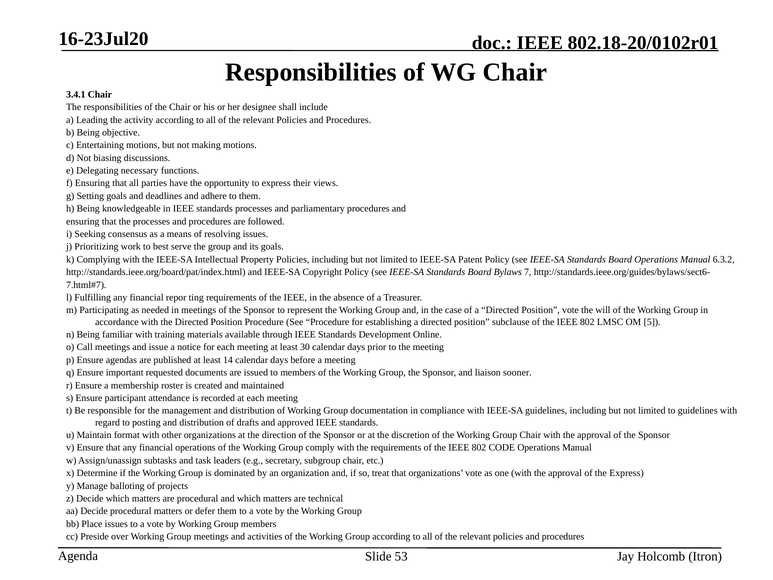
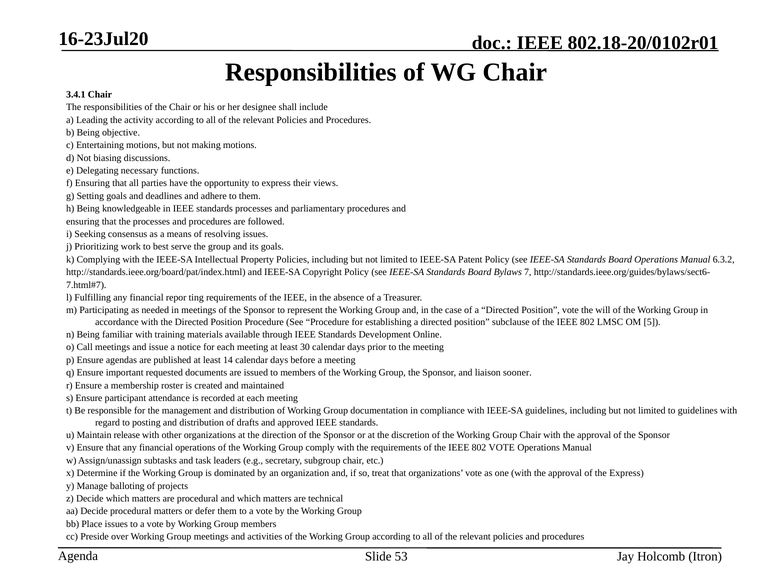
format: format -> release (127, 435)
802 CODE: CODE -> VOTE (502, 448)
